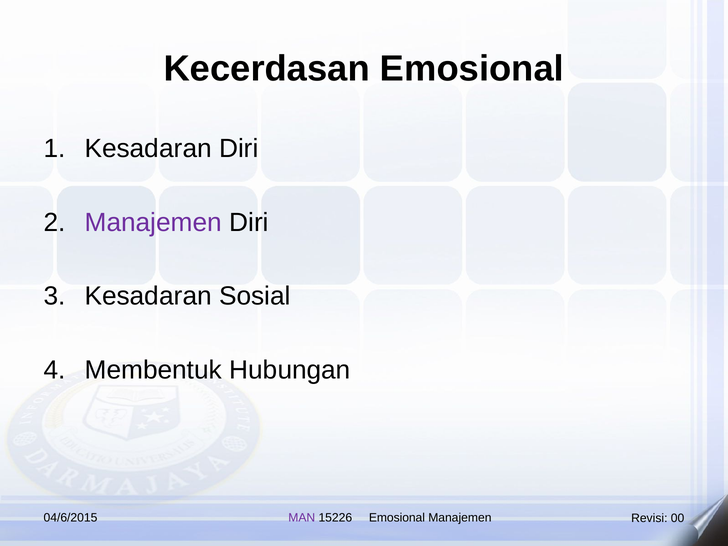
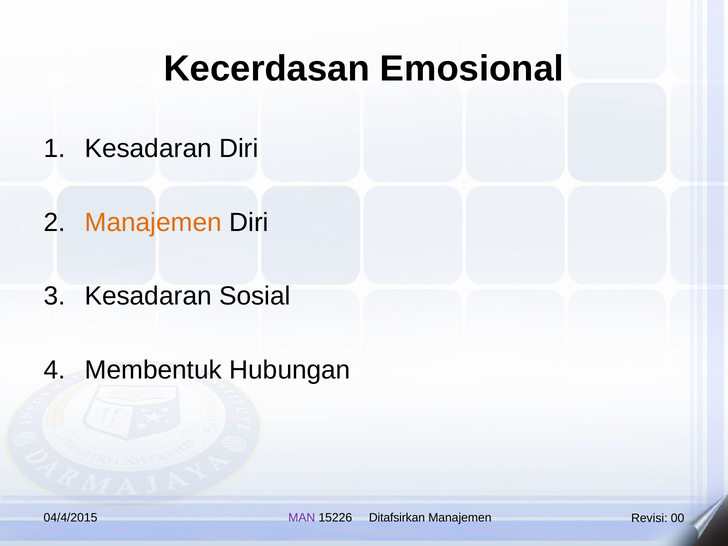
Manajemen colour: purple -> orange (153, 222)
04/6/2015: 04/6/2015 -> 04/4/2015 (70, 518)
15226 Emosional: Emosional -> Ditafsirkan (397, 518)
